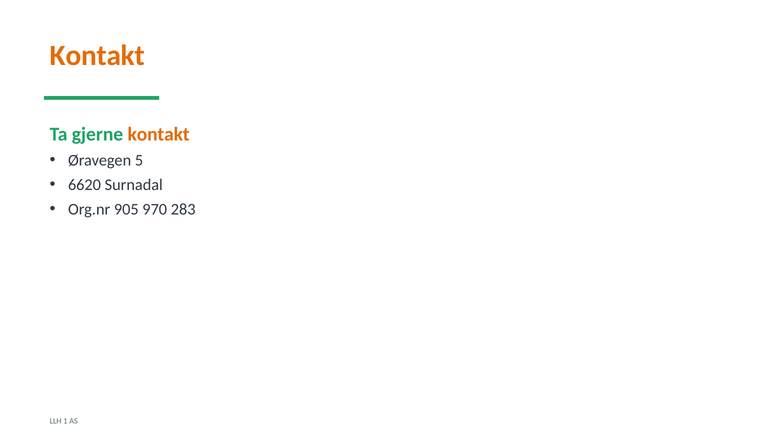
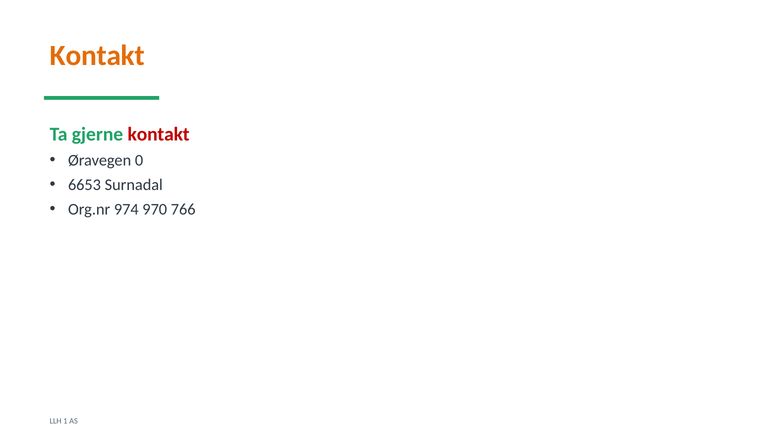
kontakt colour: orange -> red (159, 134)
5: 5 -> 0 (139, 161)
6620: 6620 -> 6653 (84, 185)
905: 905 -> 974 (126, 209)
283: 283 -> 766 (183, 209)
